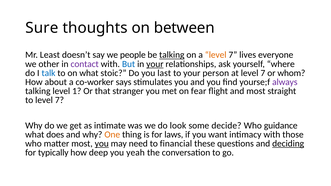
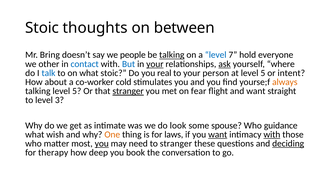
Sure: Sure -> Stoic (42, 28)
Least: Least -> Bring (50, 55)
level colour: orange -> blue (216, 55)
lives: lives -> hold (248, 55)
contact colour: purple -> blue (85, 64)
ask underline: none -> present (225, 64)
last: last -> real (164, 73)
at level 7: 7 -> 5 (263, 73)
whom: whom -> intent (291, 73)
says: says -> cold (124, 82)
always colour: purple -> orange (285, 82)
talking level 1: 1 -> 5 (77, 91)
stranger underline: none -> present (128, 91)
and most: most -> want (256, 91)
to level 7: 7 -> 3 (59, 100)
decide: decide -> spouse (227, 126)
does: does -> wish (55, 135)
want underline: none -> present (218, 135)
with underline: none -> present (272, 135)
to financial: financial -> stranger (176, 144)
typically: typically -> therapy (53, 153)
yeah: yeah -> book (136, 153)
